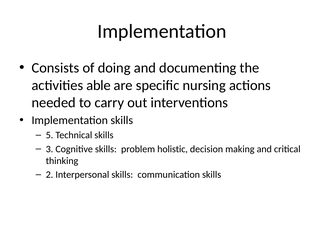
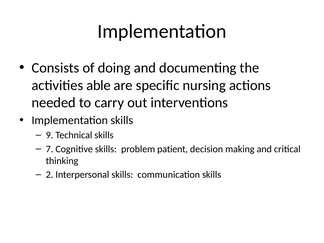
5: 5 -> 9 (50, 135)
3: 3 -> 7 (50, 149)
holistic: holistic -> patient (173, 149)
